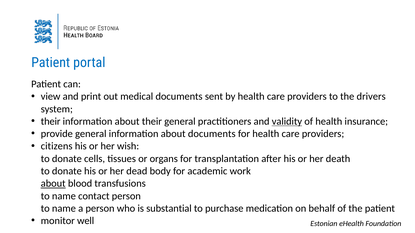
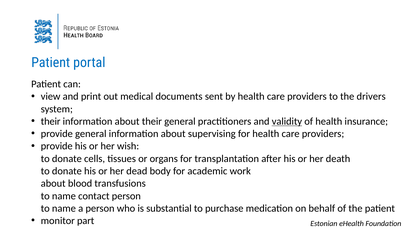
about documents: documents -> supervising (212, 134)
citizens: citizens -> provide (57, 146)
about underline: present -> none (53, 184)
well: well -> part (86, 221)
